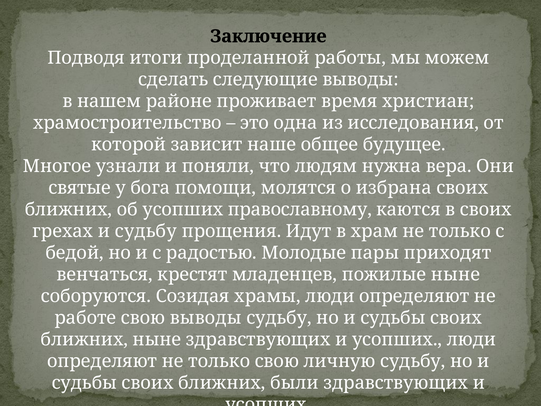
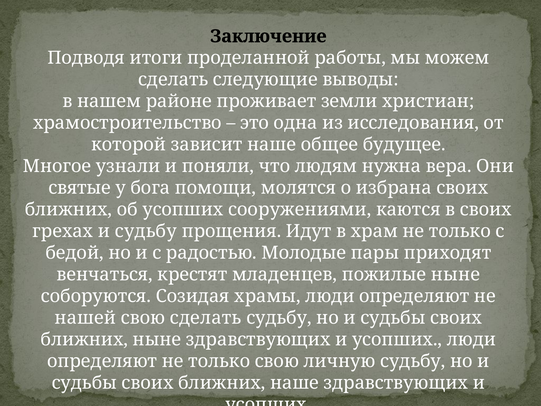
время: время -> земли (349, 101)
православному: православному -> сооружениями (300, 209)
работе: работе -> нашей (85, 318)
свою выводы: выводы -> сделать (206, 318)
ближних были: были -> наше (295, 383)
